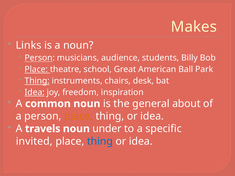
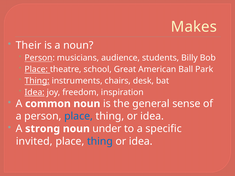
Links: Links -> Their (29, 45)
about: about -> sense (186, 104)
place colour: orange -> blue (79, 116)
travels: travels -> strong (43, 129)
